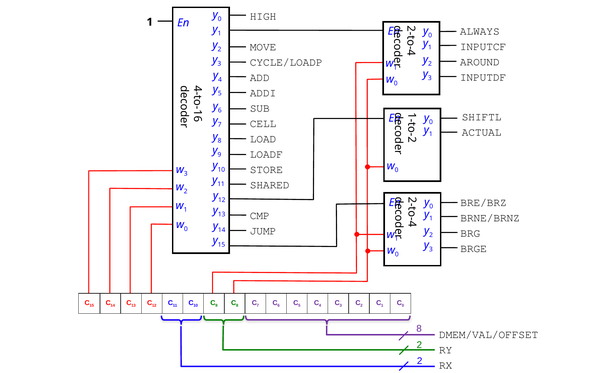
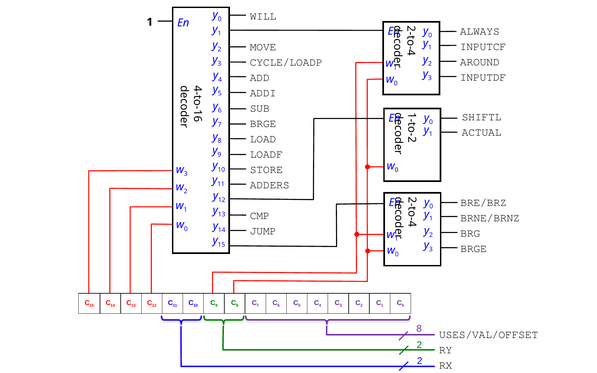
HIGH: HIGH -> WILL (263, 16)
CELL: CELL -> BRGE (263, 123)
SHARED: SHARED -> ADDERS (270, 185)
DMEM/VAL/OFFSET: DMEM/VAL/OFFSET -> USES/VAL/OFFSET (489, 335)
